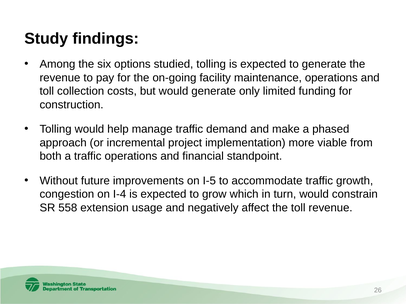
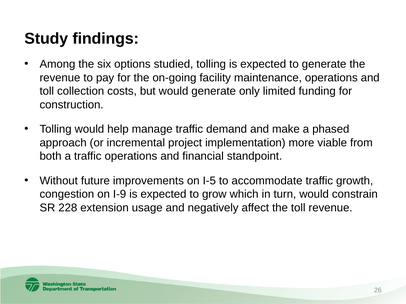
I-4: I-4 -> I-9 (120, 194)
558: 558 -> 228 (68, 208)
